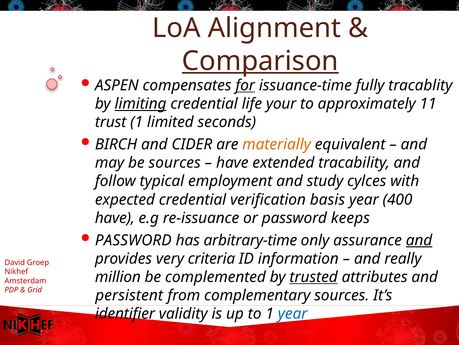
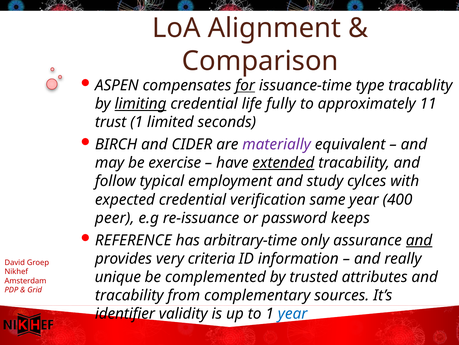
Comparison underline: present -> none (260, 61)
fully: fully -> type (370, 85)
your: your -> fully (281, 104)
materially colour: orange -> purple (277, 144)
be sources: sources -> exercise (175, 163)
extended underline: none -> present (283, 163)
basis: basis -> same (328, 199)
have: have -> peer (115, 218)
PASSWORD: PASSWORD -> REFERENCE (133, 240)
million: million -> unique (118, 276)
trusted underline: present -> none (314, 276)
persistent: persistent -> tracability (129, 295)
